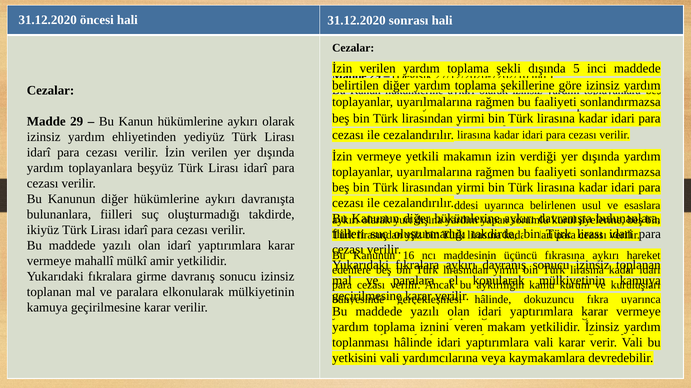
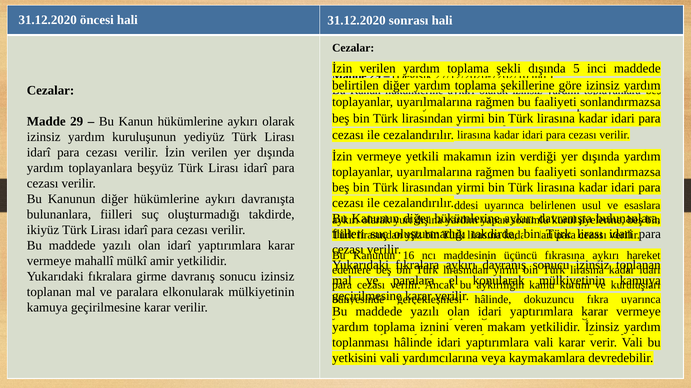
ehliyetinden: ehliyetinden -> kuruluşunun (144, 137)
